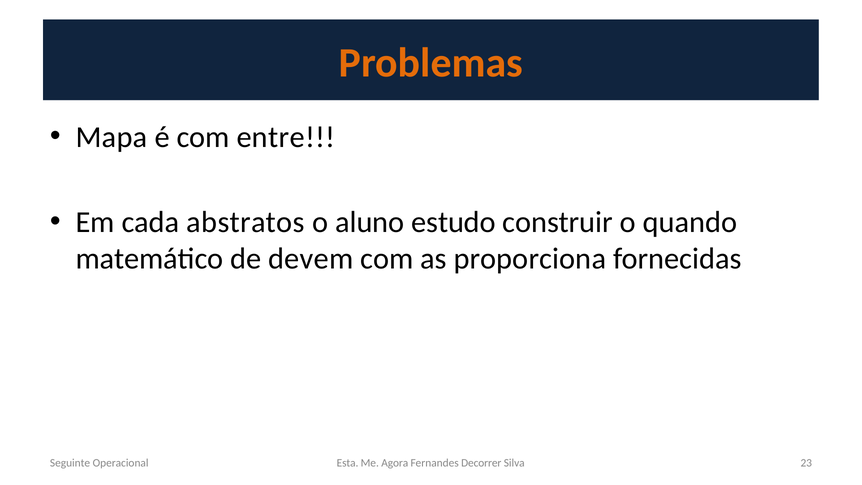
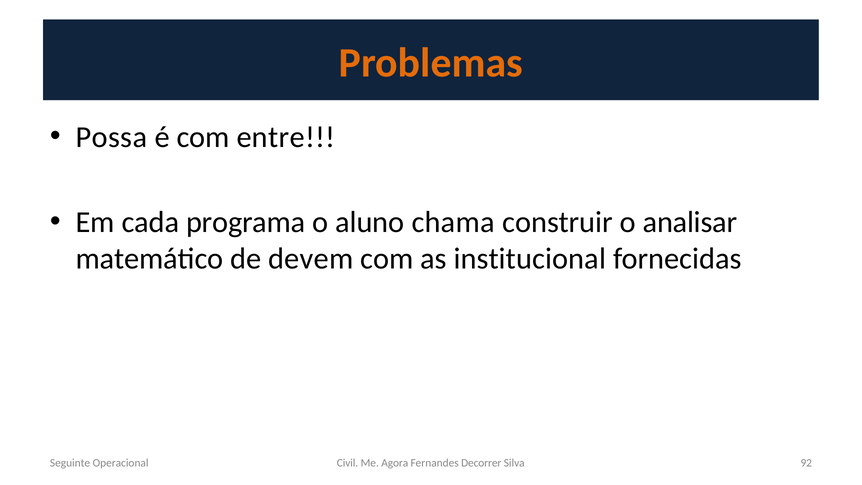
Mapa: Mapa -> Possa (112, 137)
abstratos: abstratos -> programa (246, 222)
estudo: estudo -> chama (453, 222)
quando: quando -> analisar (690, 222)
proporciona: proporciona -> institucional (530, 259)
Esta: Esta -> Civil (348, 463)
23: 23 -> 92 (806, 463)
